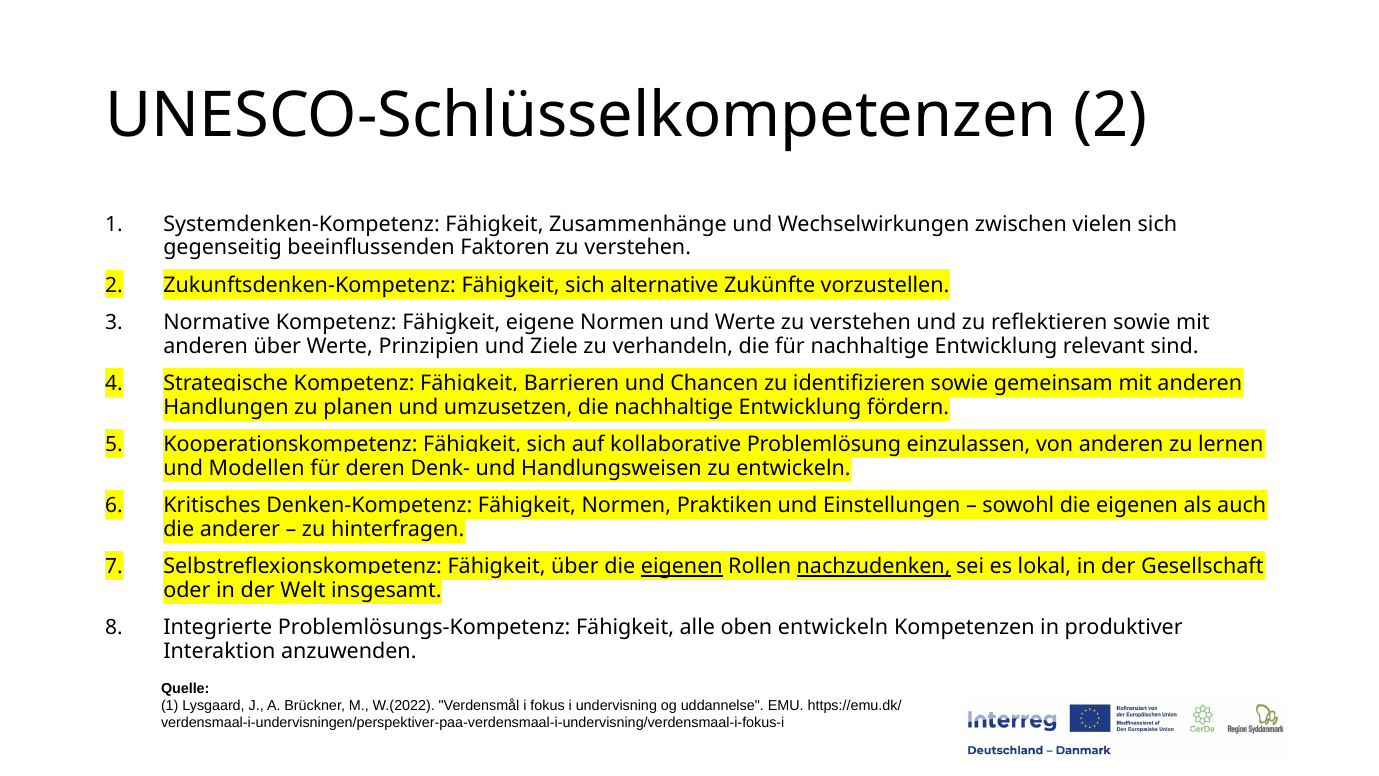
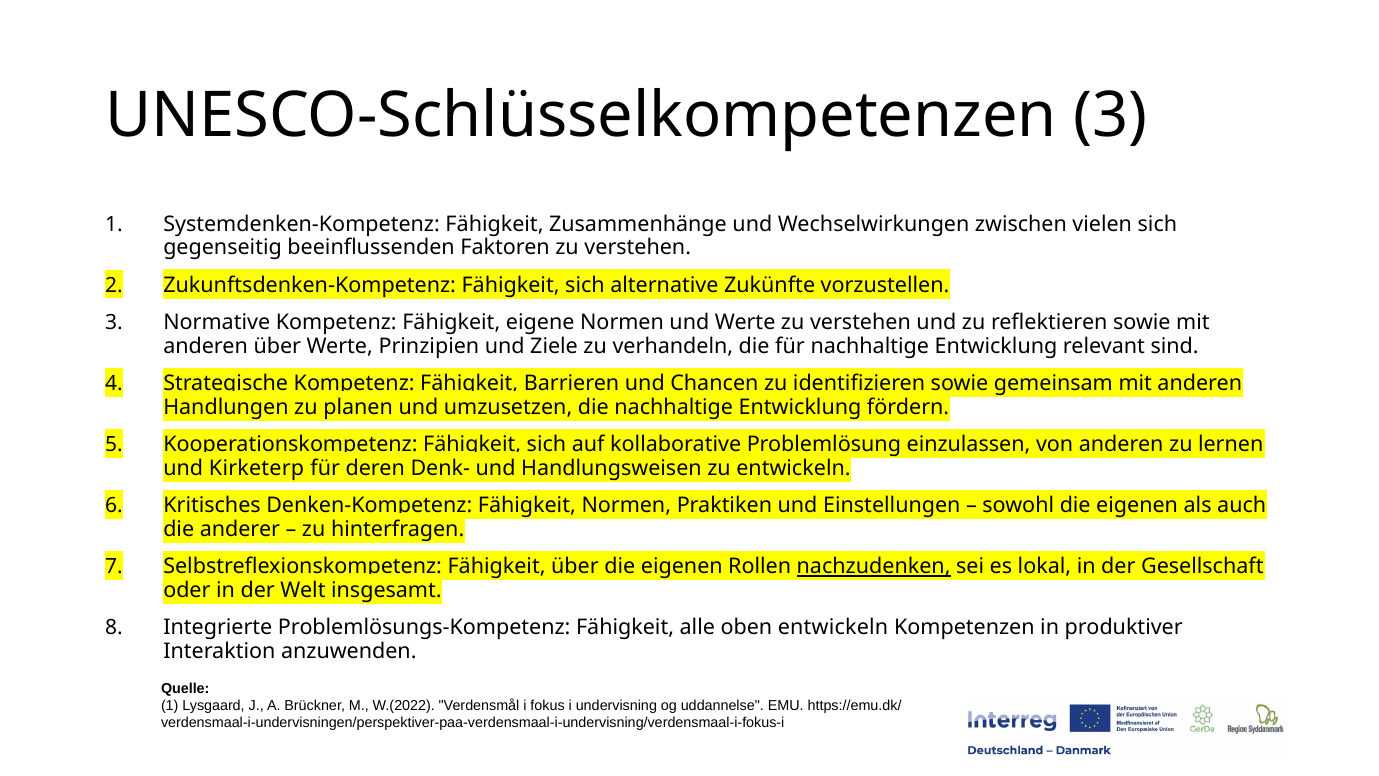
UNESCO‑Schlüsselkompetenzen 2: 2 -> 3 (1110, 116)
Modellen: Modellen -> Kirketerp (257, 468)
eigenen underline: present -> none (682, 566)
